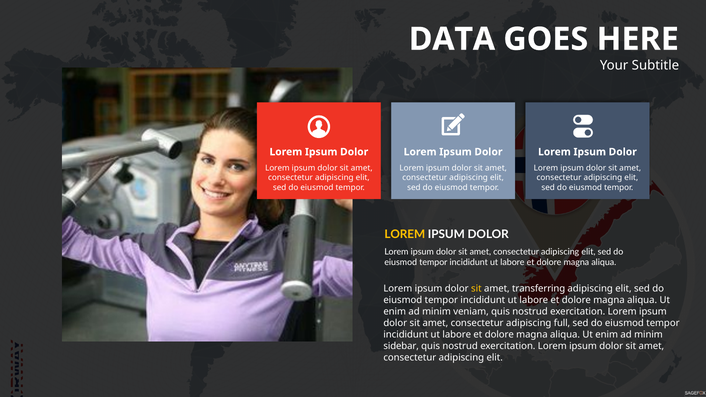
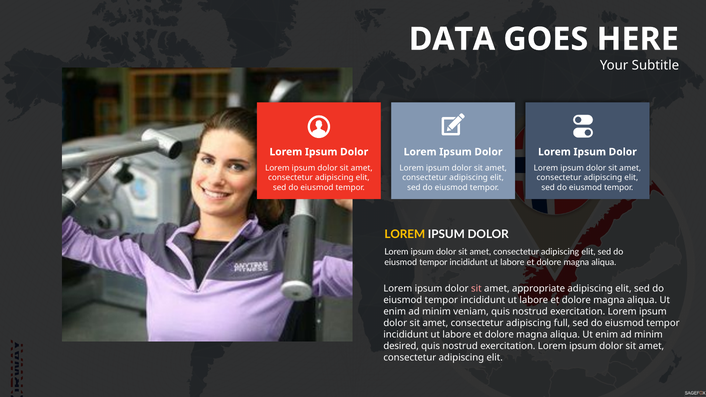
sit colour: yellow -> pink (476, 289)
transferring: transferring -> appropriate (539, 289)
sidebar: sidebar -> desired (401, 346)
